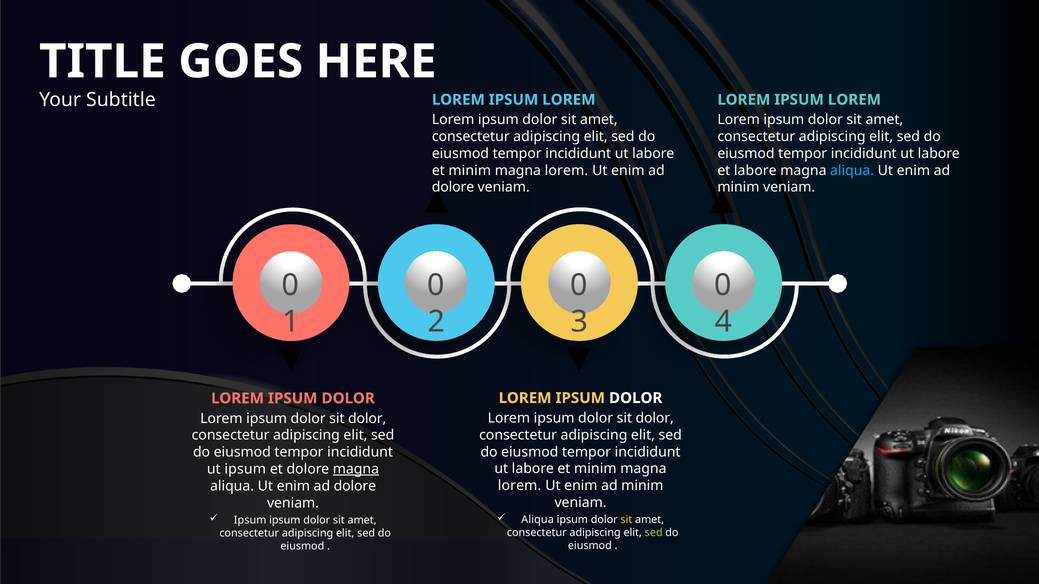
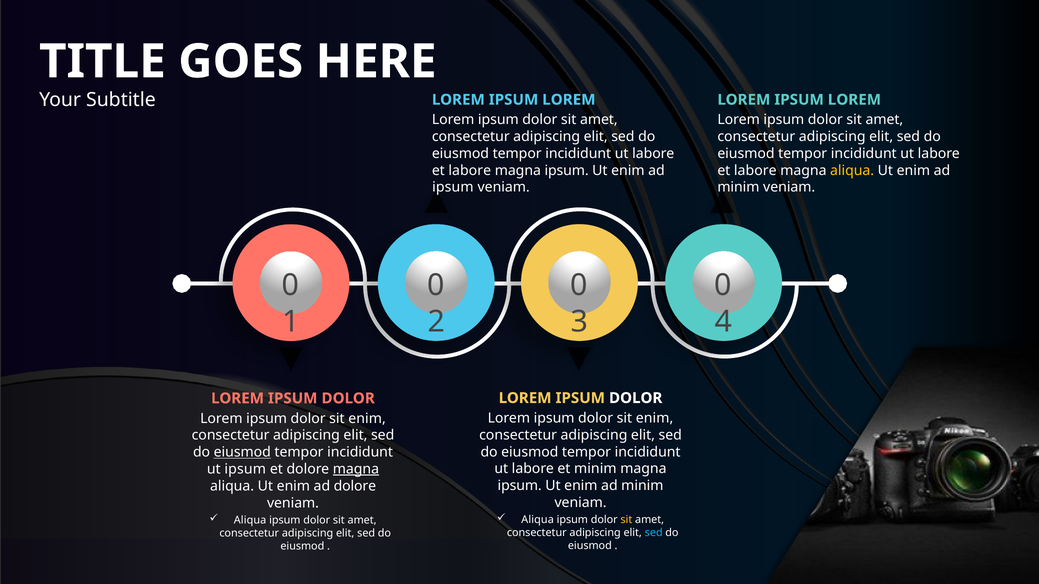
minim: minim -> labore (470, 171)
lorem: lorem -> ipsum (567, 171)
aliqua colour: light blue -> yellow (852, 171)
dolore: dolore -> ipsum (453, 187)
dolor: dolor -> enim (655, 418)
dolor: dolor -> enim (367, 419)
eiusmod underline: none -> present (242, 453)
lorem: lorem -> ipsum (520, 486)
Ipsum: Ipsum -> Aliqua (250, 521)
sed colour: light green -> light blue (654, 533)
